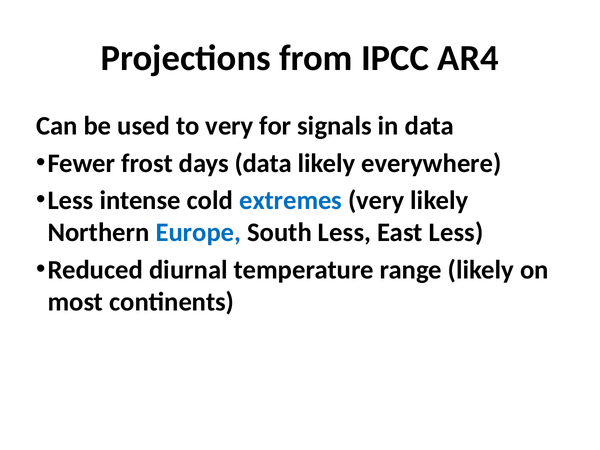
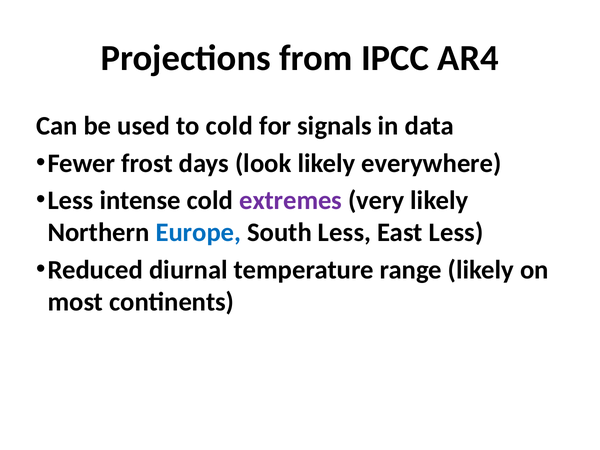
to very: very -> cold (229, 126)
days data: data -> look (263, 163)
extremes colour: blue -> purple (291, 201)
